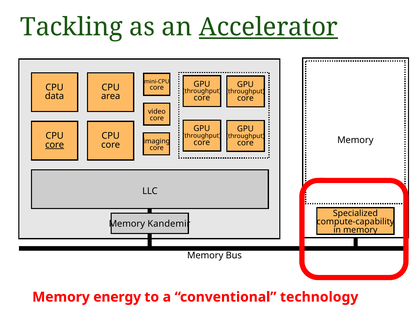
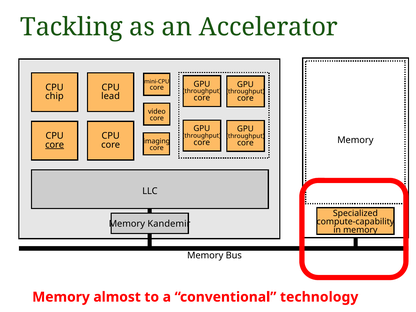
Accelerator underline: present -> none (268, 27)
data: data -> chip (54, 96)
area: area -> lead (111, 96)
energy: energy -> almost (117, 297)
